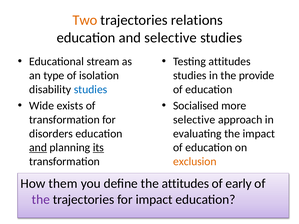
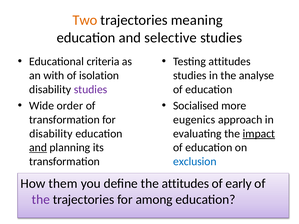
relations: relations -> meaning (197, 20)
stream: stream -> criteria (103, 62)
type: type -> with (54, 76)
provide: provide -> analyse (257, 76)
studies colour: blue -> purple (91, 90)
exists: exists -> order (70, 106)
selective: selective -> eugenics (194, 120)
disorders: disorders -> disability (51, 134)
impact underline: none -> present (259, 134)
its underline: present -> none (98, 148)
exclusion colour: orange -> blue (195, 162)
for impact: impact -> among (154, 200)
